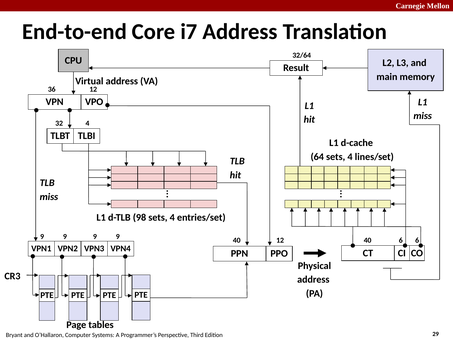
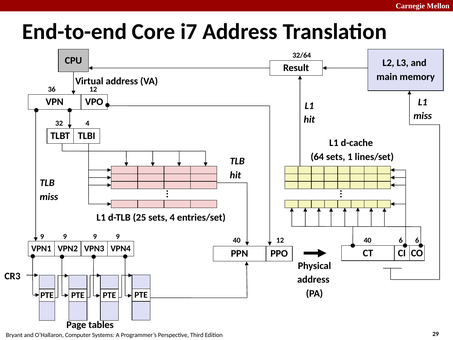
64 sets 4: 4 -> 1 (350, 157)
98: 98 -> 25 (140, 217)
